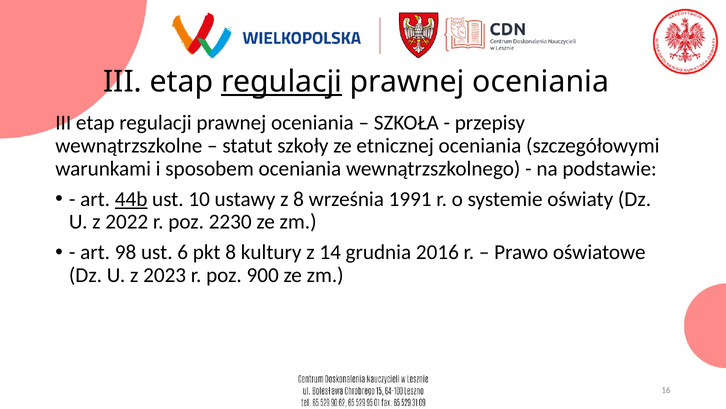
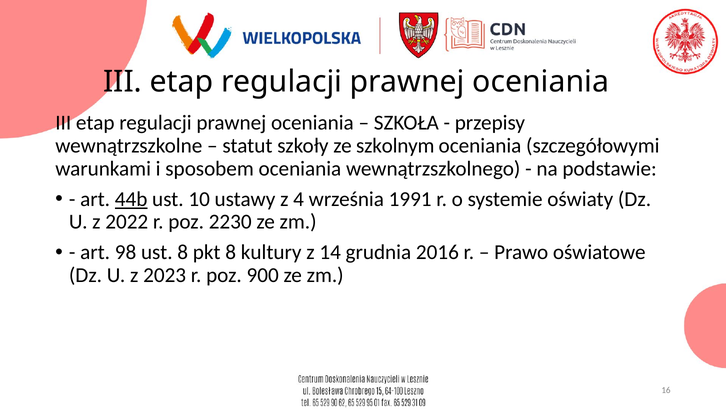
regulacji underline: present -> none (282, 82)
etnicznej: etnicznej -> szkolnym (395, 146)
z 8: 8 -> 4 (299, 199)
ust 6: 6 -> 8 (183, 252)
